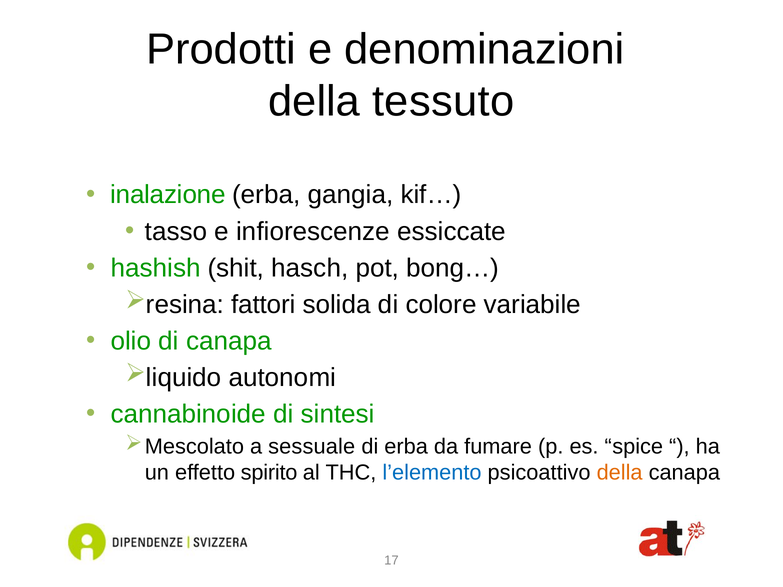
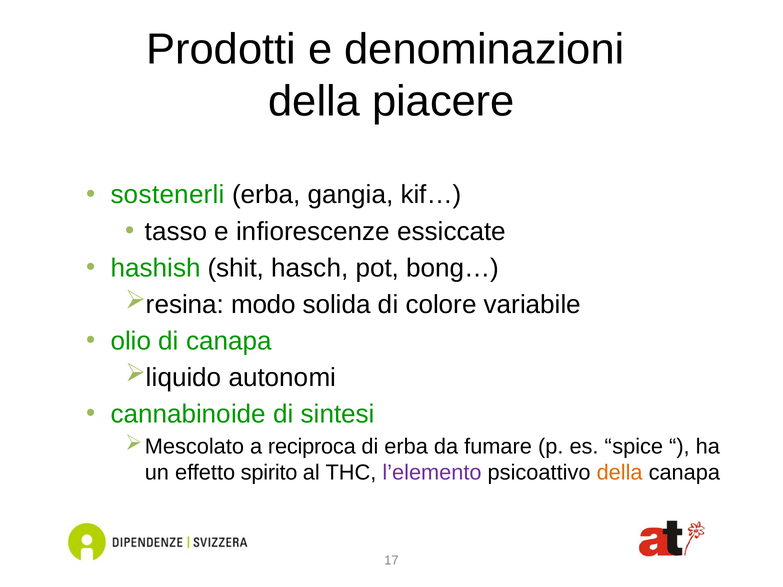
tessuto: tessuto -> piacere (443, 102)
inalazione: inalazione -> sostenerli (168, 195)
fattori: fattori -> modo (263, 305)
sessuale: sessuale -> reciproca (312, 447)
l’elemento colour: blue -> purple (432, 473)
